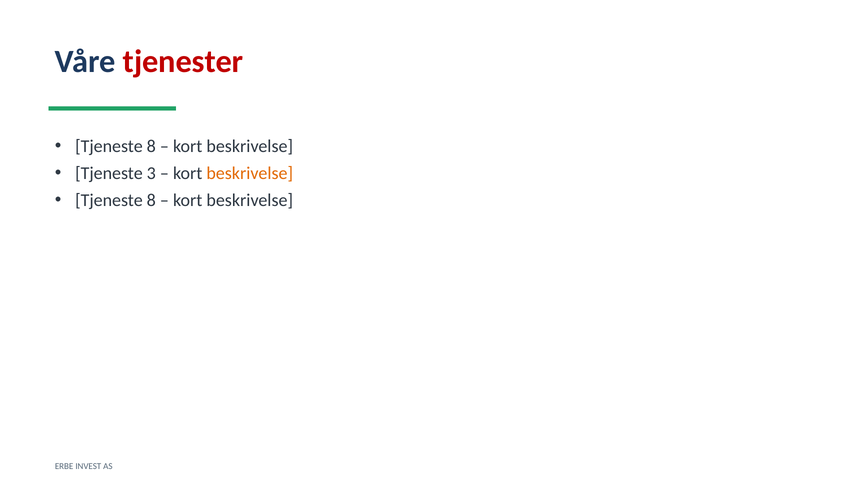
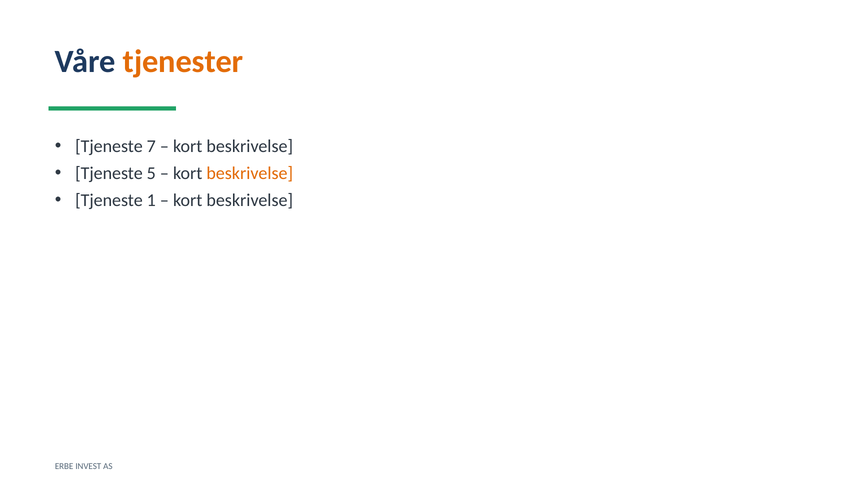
tjenester colour: red -> orange (183, 62)
8: 8 -> 7 (151, 146)
3: 3 -> 5 (151, 173)
8: 8 -> 1 (151, 200)
